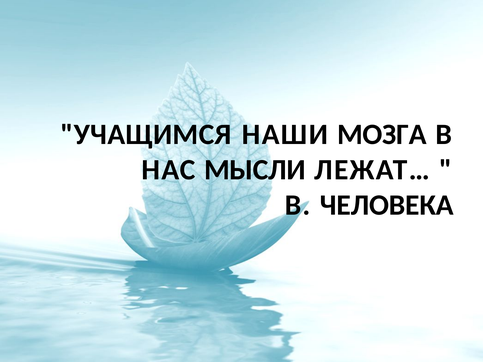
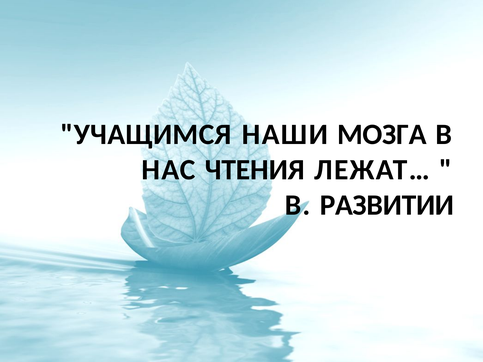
МЫСЛИ: МЫСЛИ -> ЧТЕНИЯ (255, 170)
ЧЕЛОВЕКА: ЧЕЛОВЕКА -> РАЗВИТИИ (387, 205)
